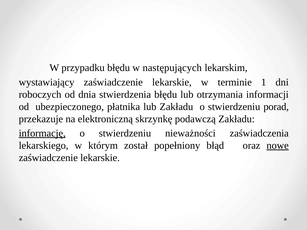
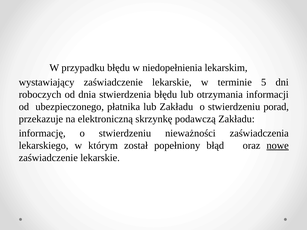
następujących: następujących -> niedopełnienia (172, 68)
1: 1 -> 5 (264, 82)
informację underline: present -> none (42, 133)
